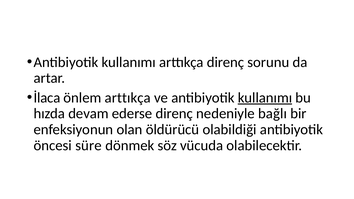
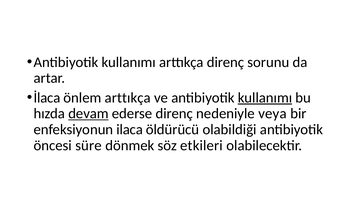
devam underline: none -> present (88, 114)
bağlı: bağlı -> veya (272, 114)
olan: olan -> ilaca (130, 130)
vücuda: vücuda -> etkileri (202, 145)
